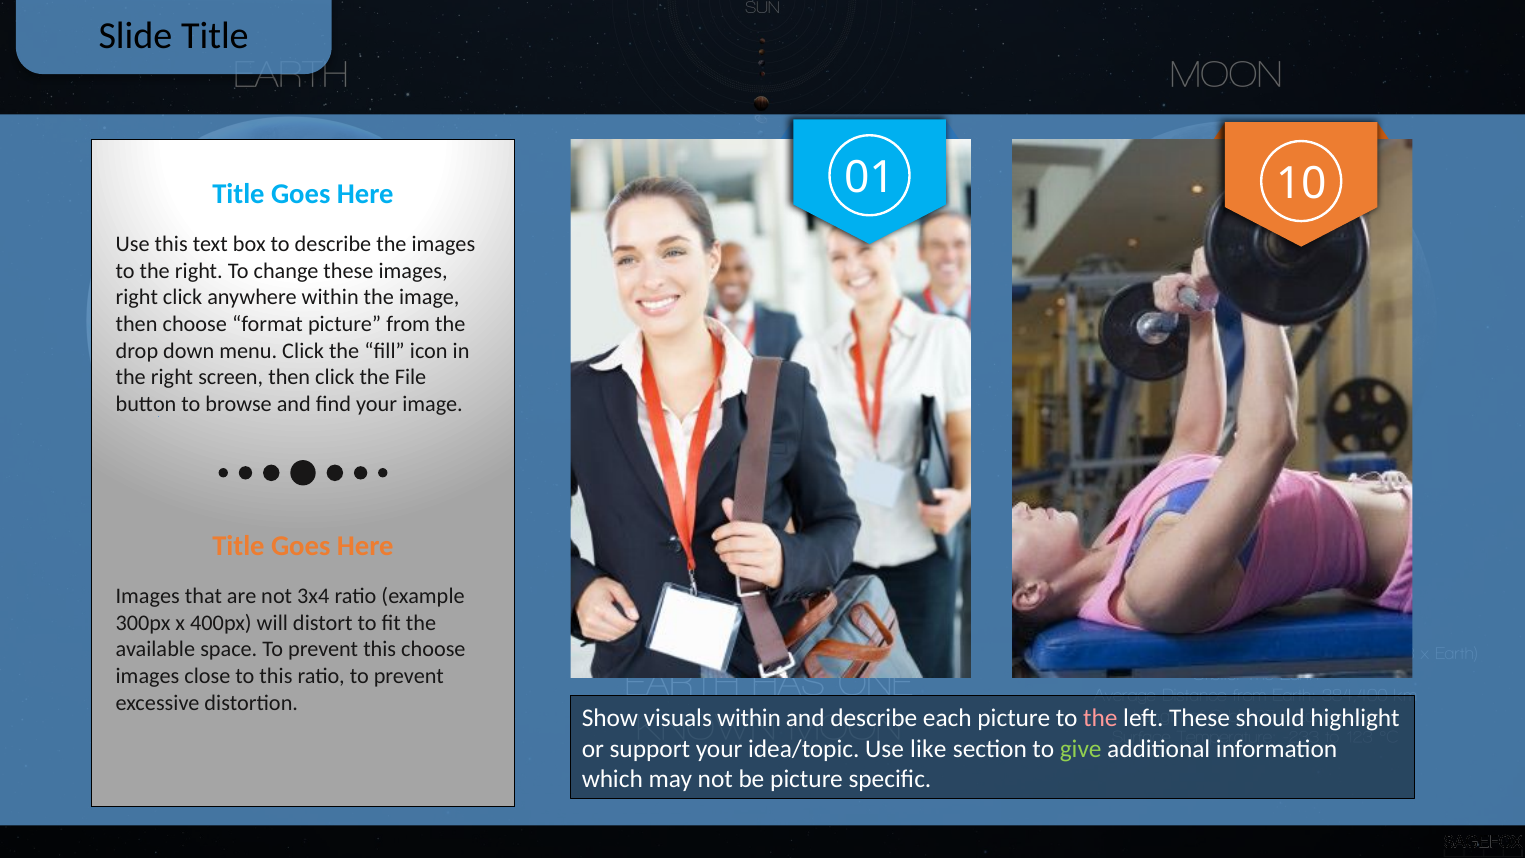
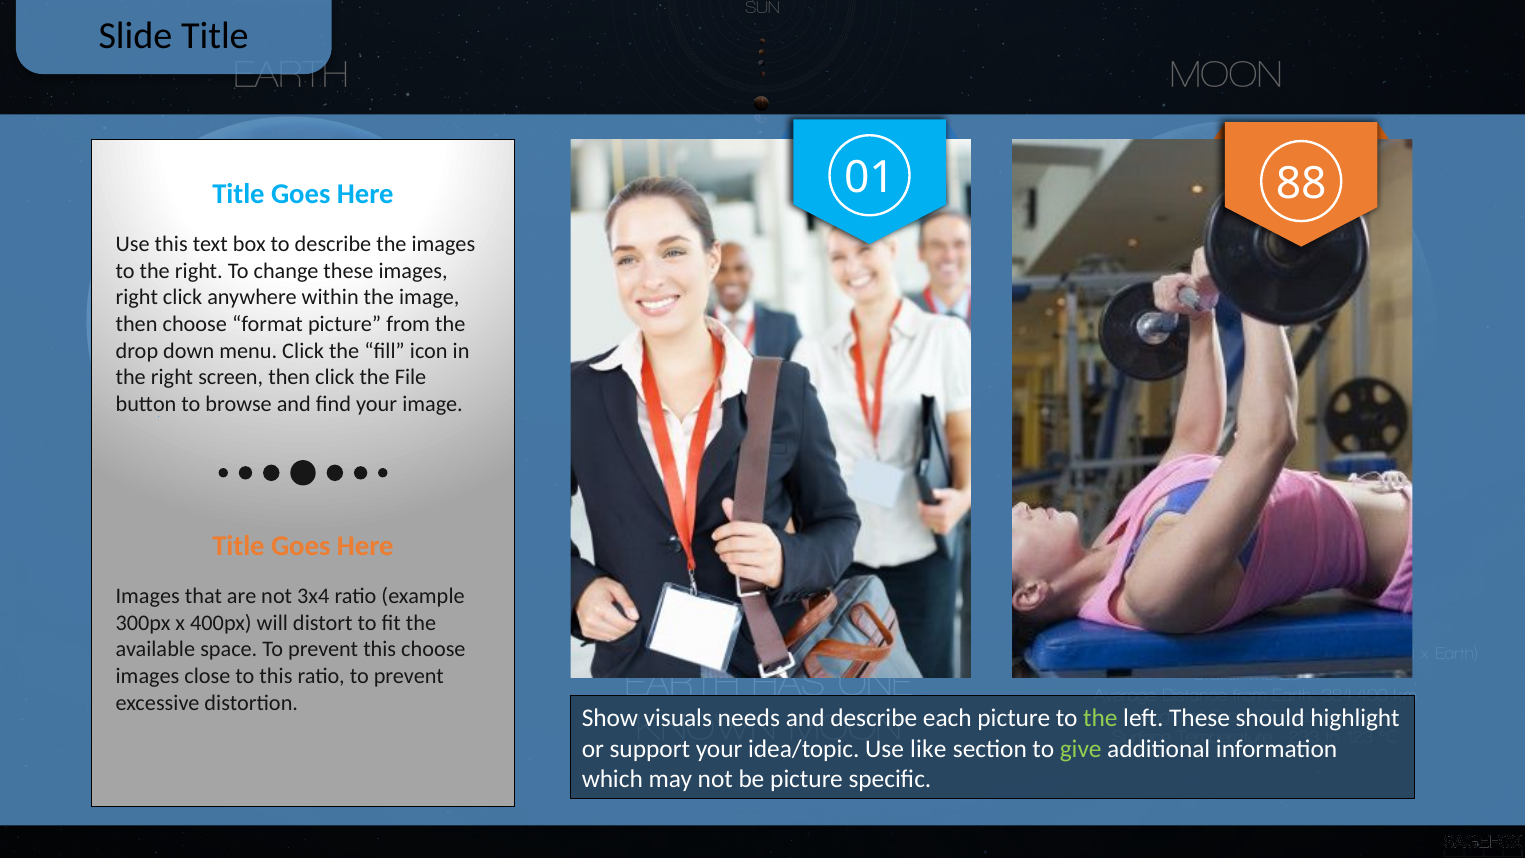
10: 10 -> 88 (1301, 184)
visuals within: within -> needs (749, 718)
the colour: pink -> light green (1100, 718)
